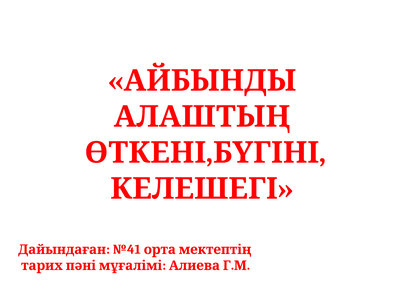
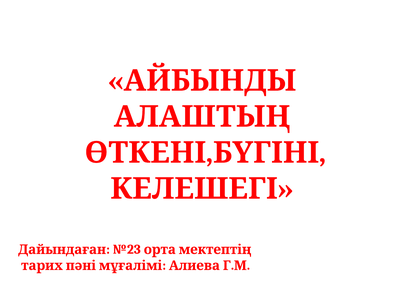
№41: №41 -> №23 (127, 250)
